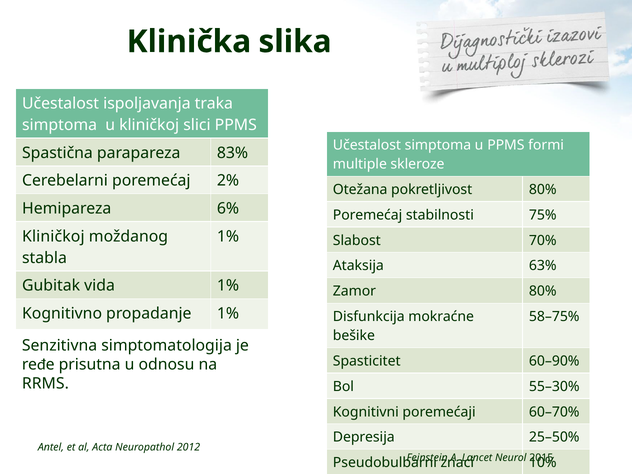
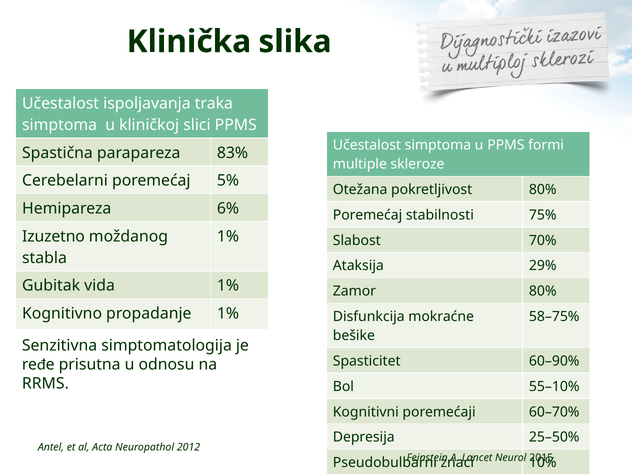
2%: 2% -> 5% (228, 181)
Kliničkoj: Kliničkoj -> Izuzetno (54, 236)
63%: 63% -> 29% (543, 266)
55–30%: 55–30% -> 55–10% (554, 387)
